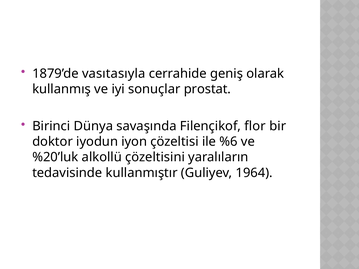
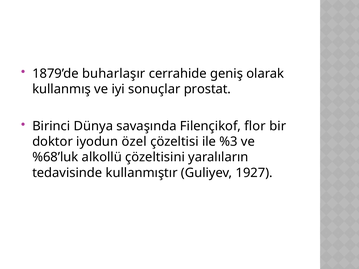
vasıtasıyla: vasıtasıyla -> buharlaşır (114, 74)
iyon: iyon -> özel (134, 142)
%6: %6 -> %3 (228, 142)
%20’luk: %20’luk -> %68’luk (55, 157)
1964: 1964 -> 1927 (254, 173)
